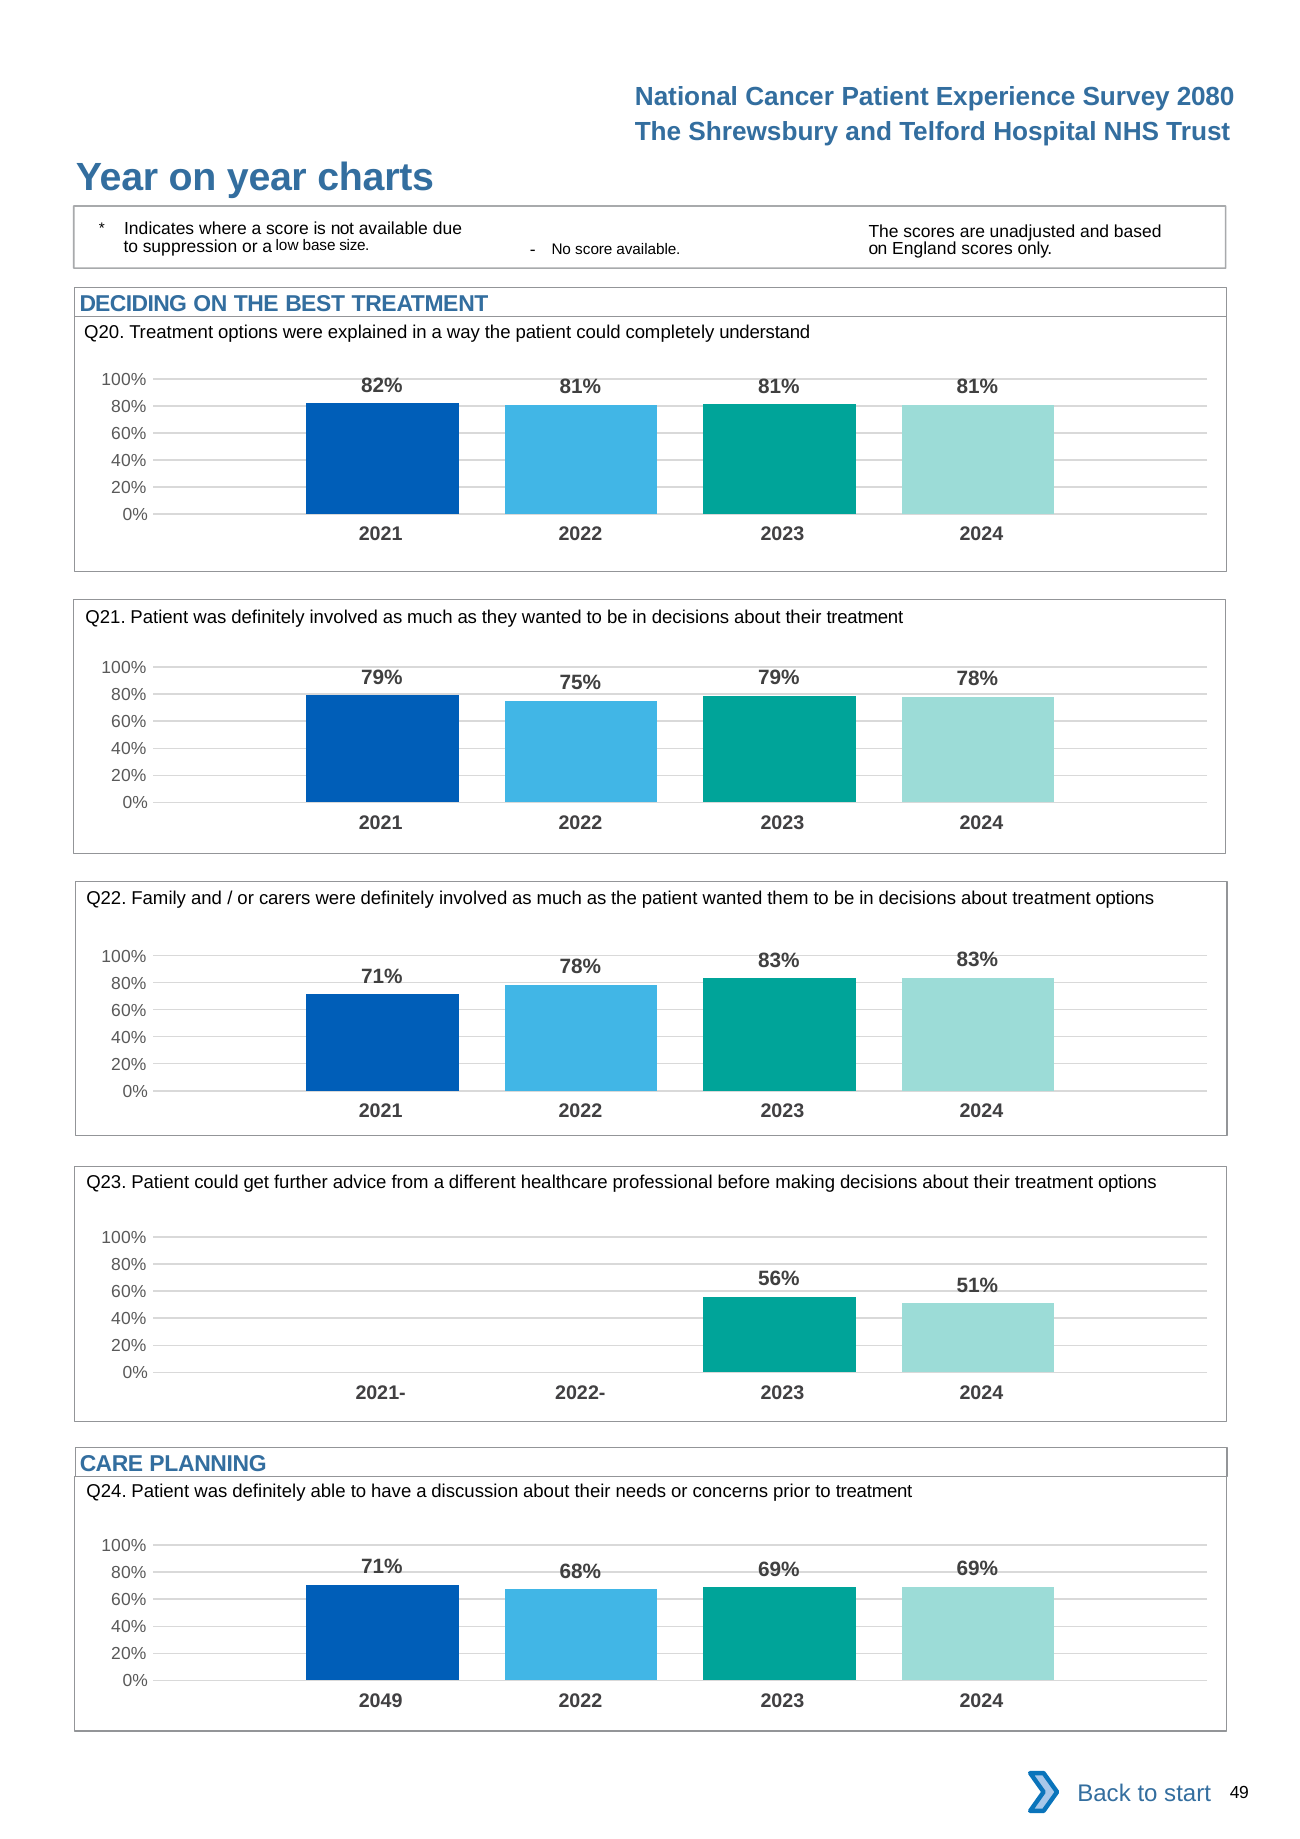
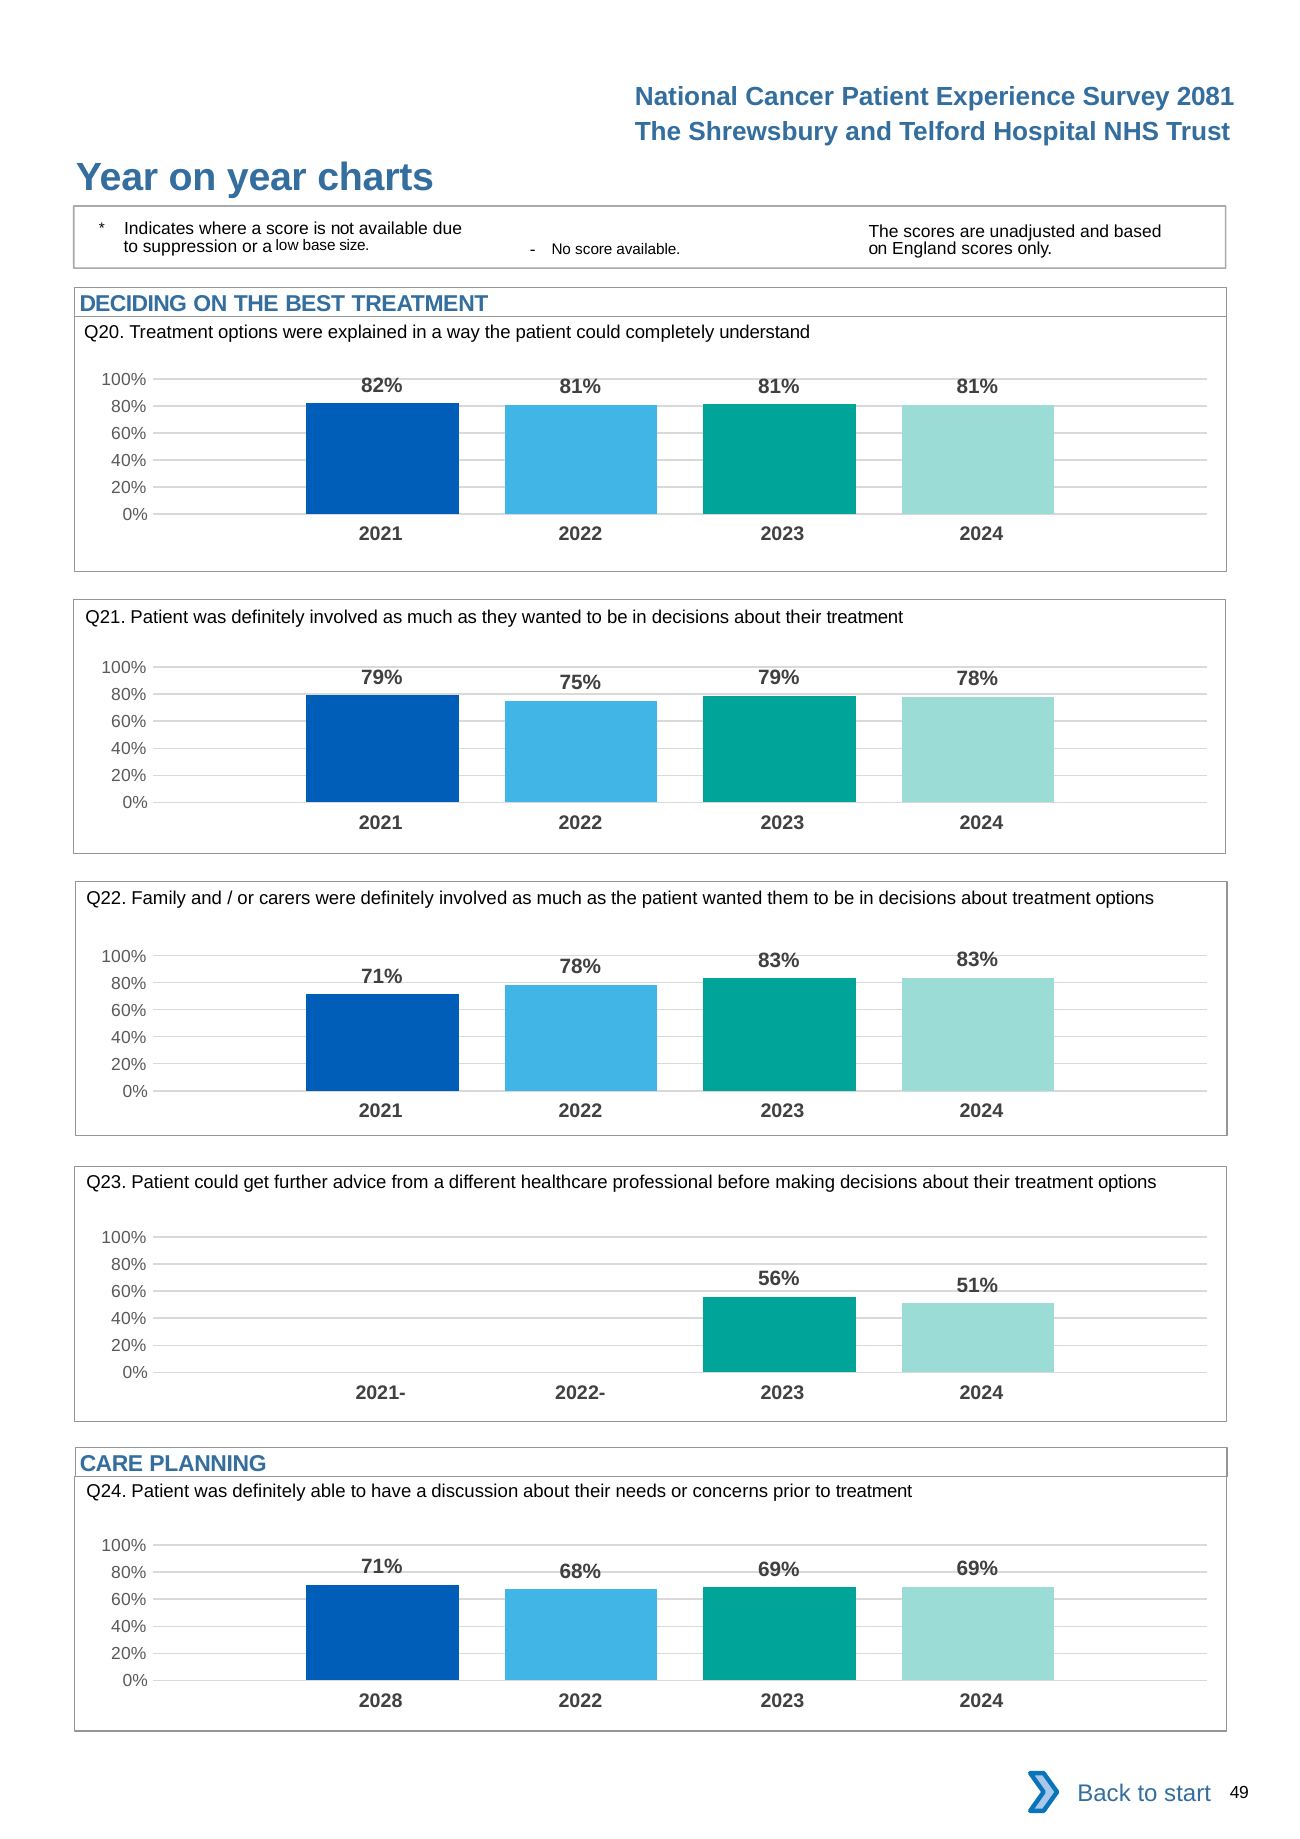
2080: 2080 -> 2081 (1206, 97)
2049: 2049 -> 2028 (381, 1701)
